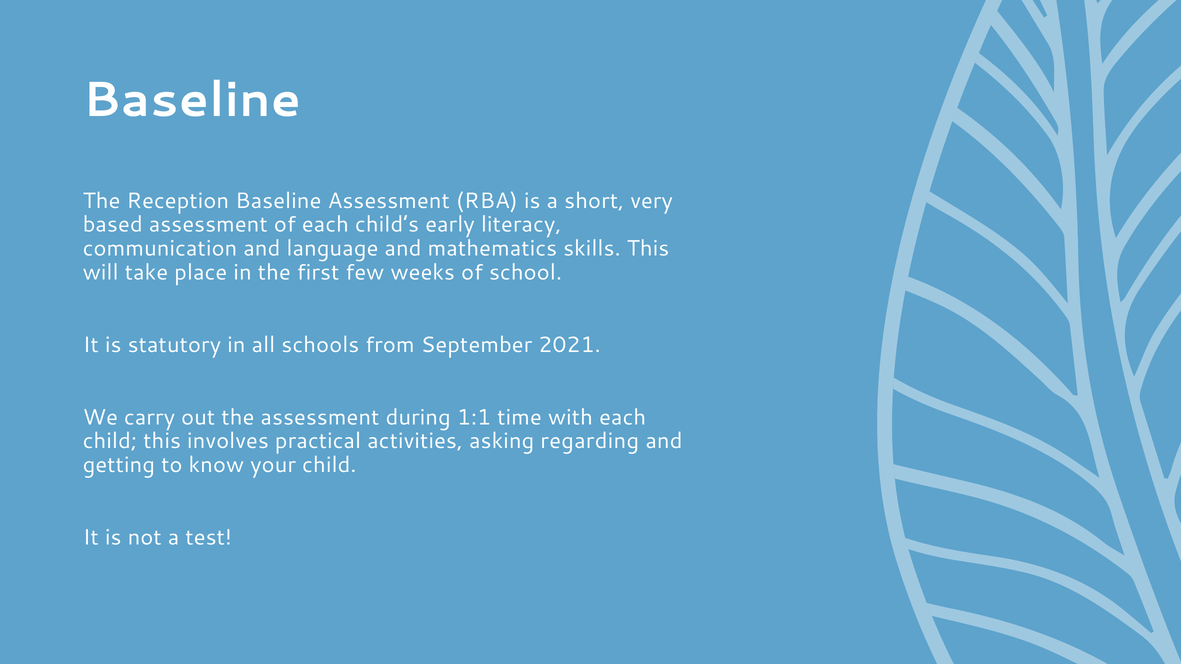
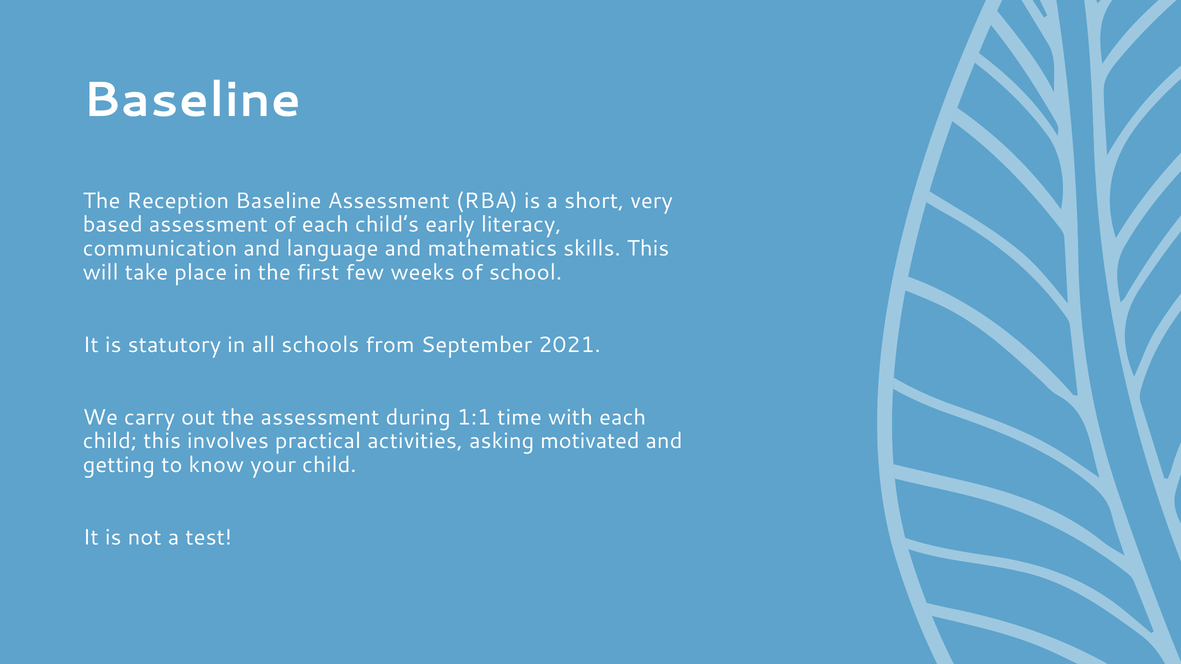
regarding: regarding -> motivated (590, 441)
